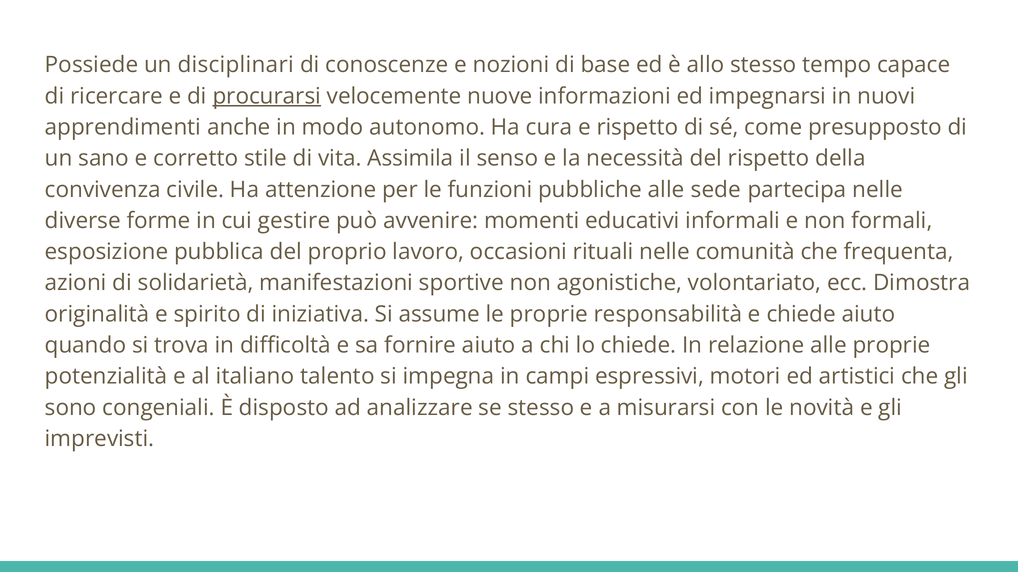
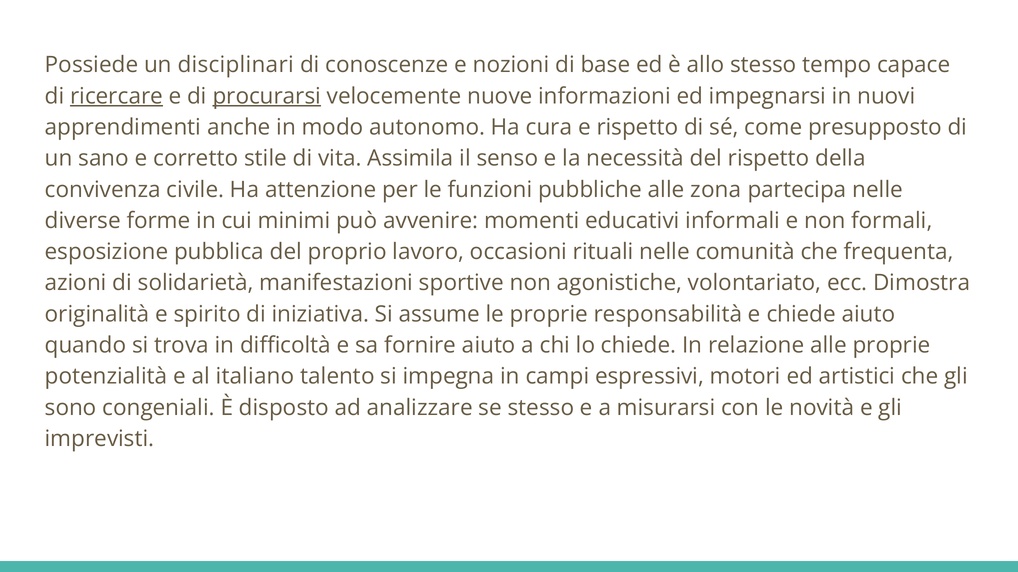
ricercare underline: none -> present (117, 96)
sede: sede -> zona (716, 190)
gestire: gestire -> minimi (294, 221)
